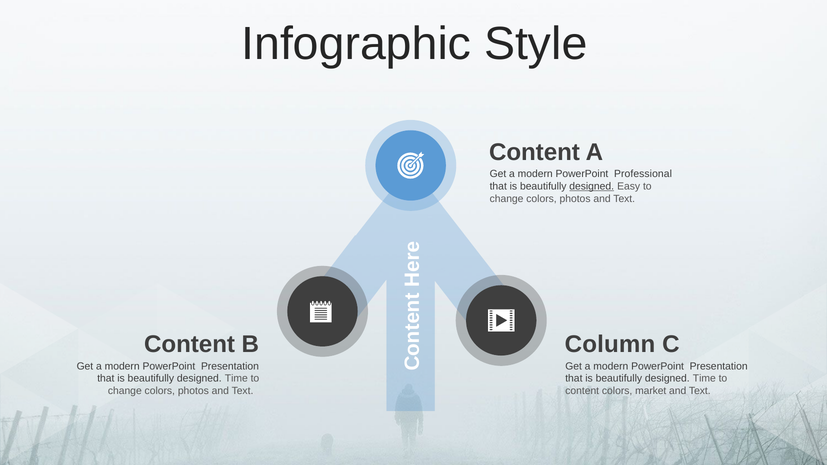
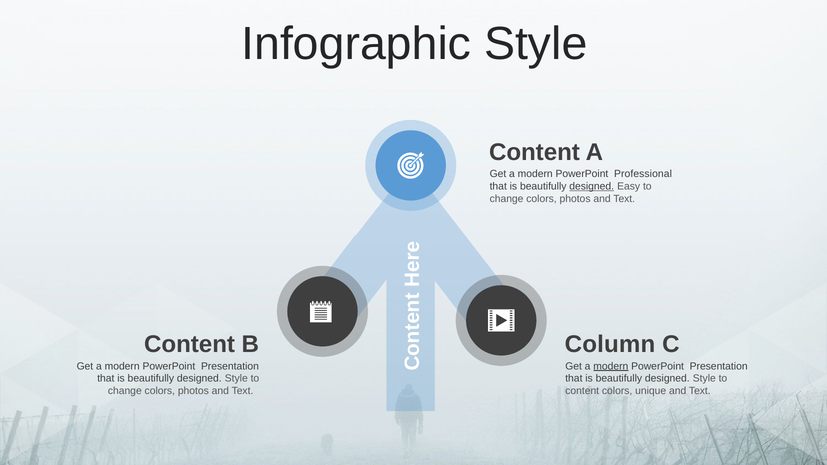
modern underline: none -> present (611, 366)
Time: Time -> Style (236, 379)
Time: Time -> Style (704, 379)
market: market -> unique (651, 391)
